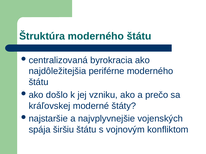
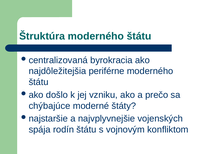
kráľovskej: kráľovskej -> chýbajúce (50, 106)
širšiu: širšiu -> rodín (64, 130)
